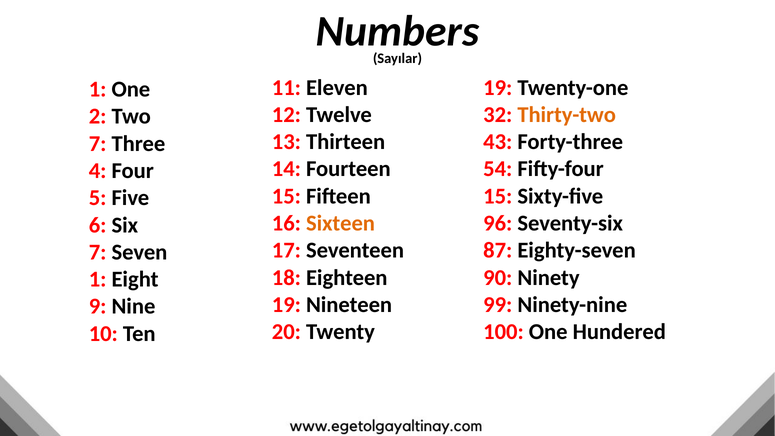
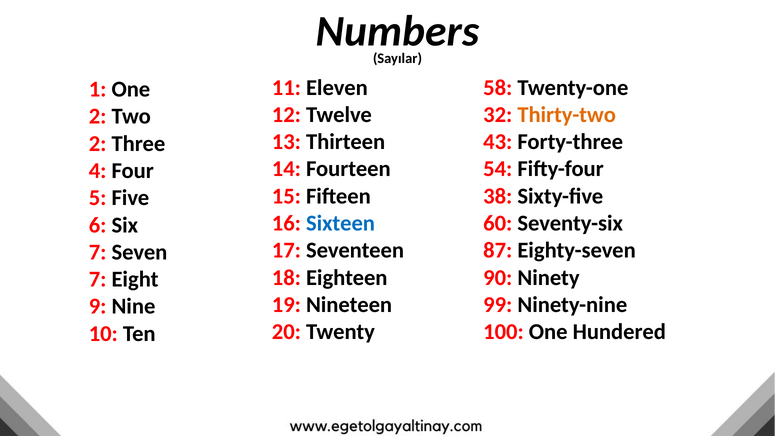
19: 19 -> 58 (498, 88)
7: 7 -> 2 (98, 144)
15: 15 -> 38 (498, 196)
Sixteen colour: orange -> blue (341, 223)
96: 96 -> 60 (498, 223)
1: 1 -> 7 (98, 279)
